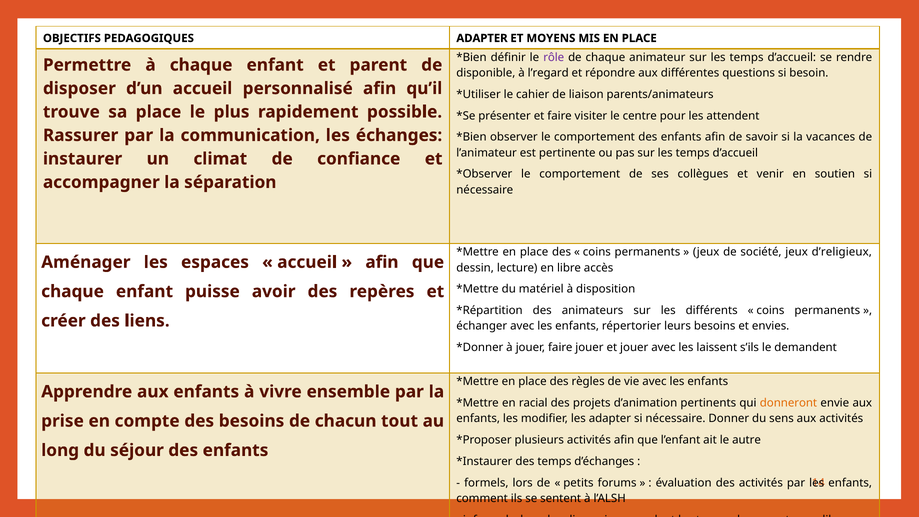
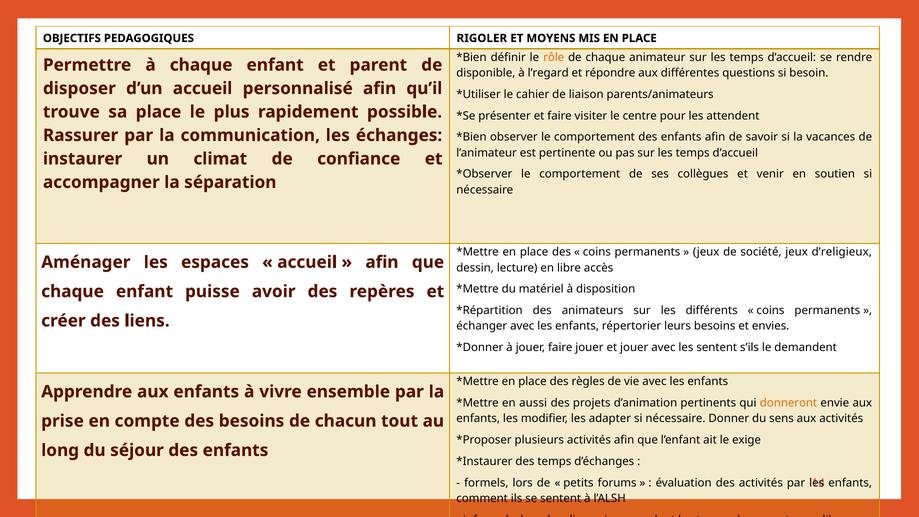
PEDAGOGIQUES ADAPTER: ADAPTER -> RIGOLER (482, 38)
rôle colour: purple -> orange (554, 57)
les laissent: laissent -> sentent (717, 348)
racial: racial -> aussi (533, 403)
autre: autre -> exige (747, 440)
